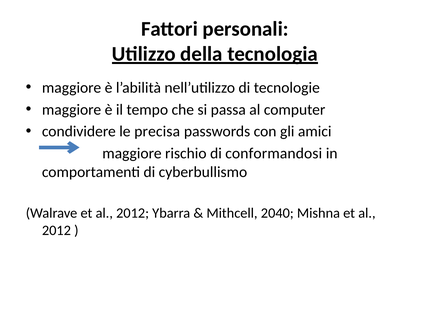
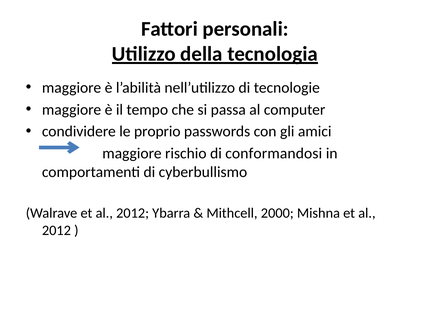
precisa: precisa -> proprio (157, 132)
2040: 2040 -> 2000 (277, 214)
